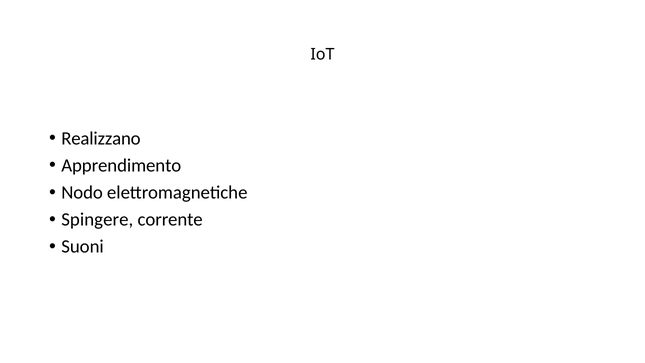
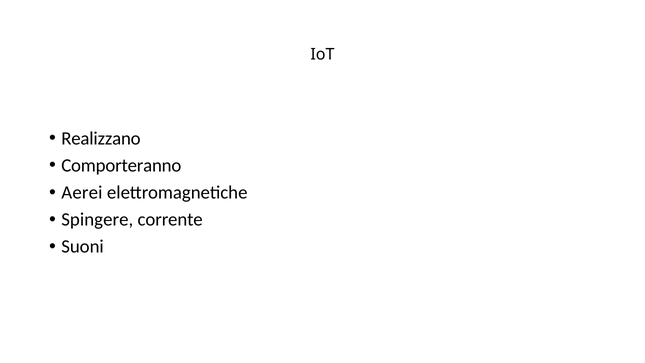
Apprendimento: Apprendimento -> Comporteranno (121, 165)
Nodo: Nodo -> Aerei (82, 192)
